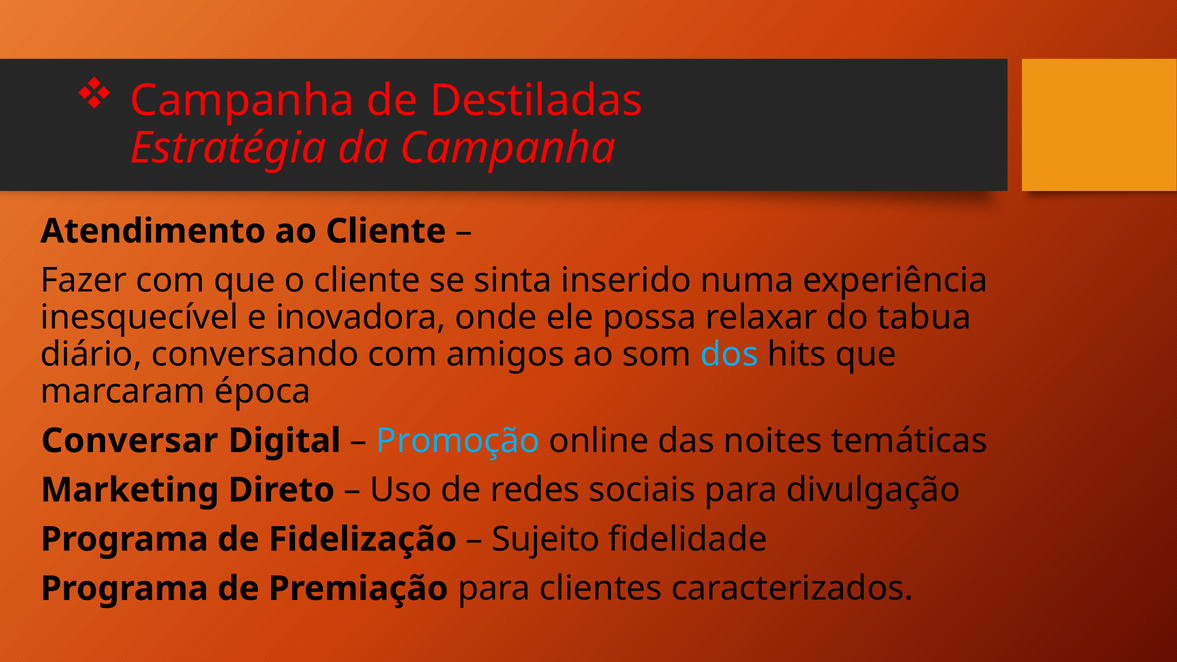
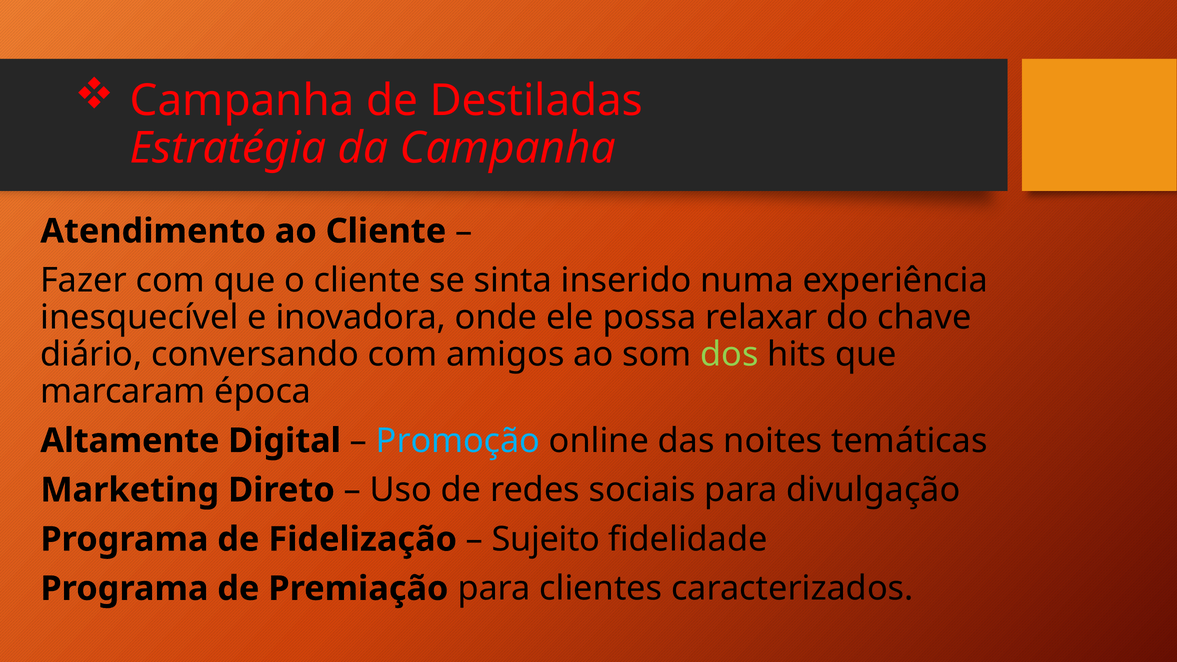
tabua: tabua -> chave (924, 318)
dos colour: light blue -> light green (729, 355)
Conversar: Conversar -> Altamente (130, 441)
